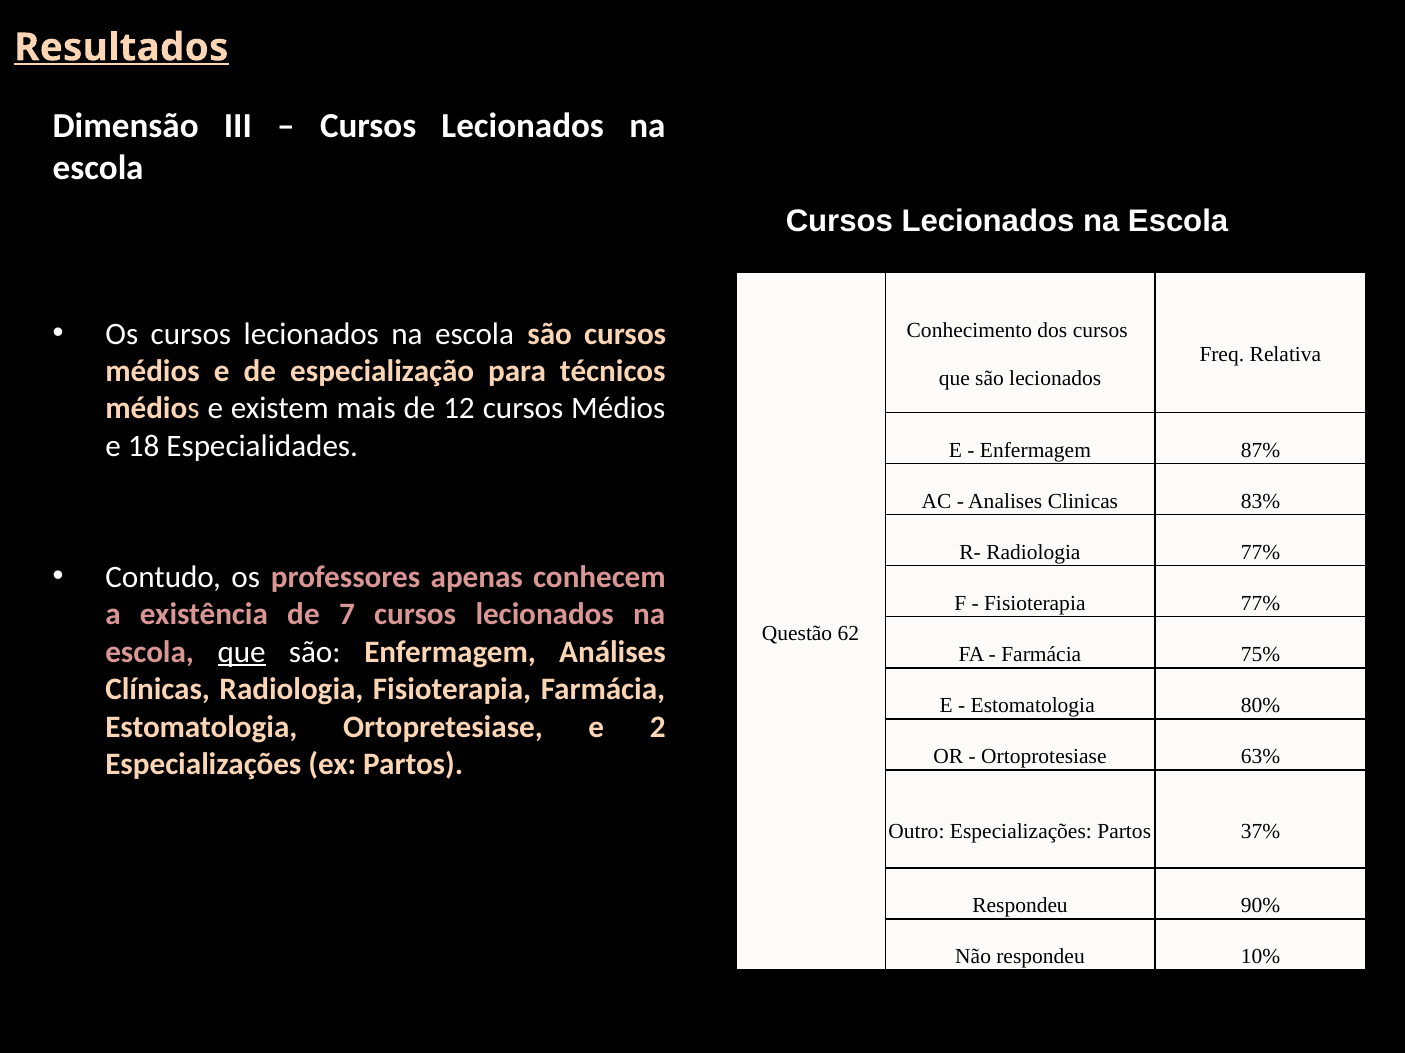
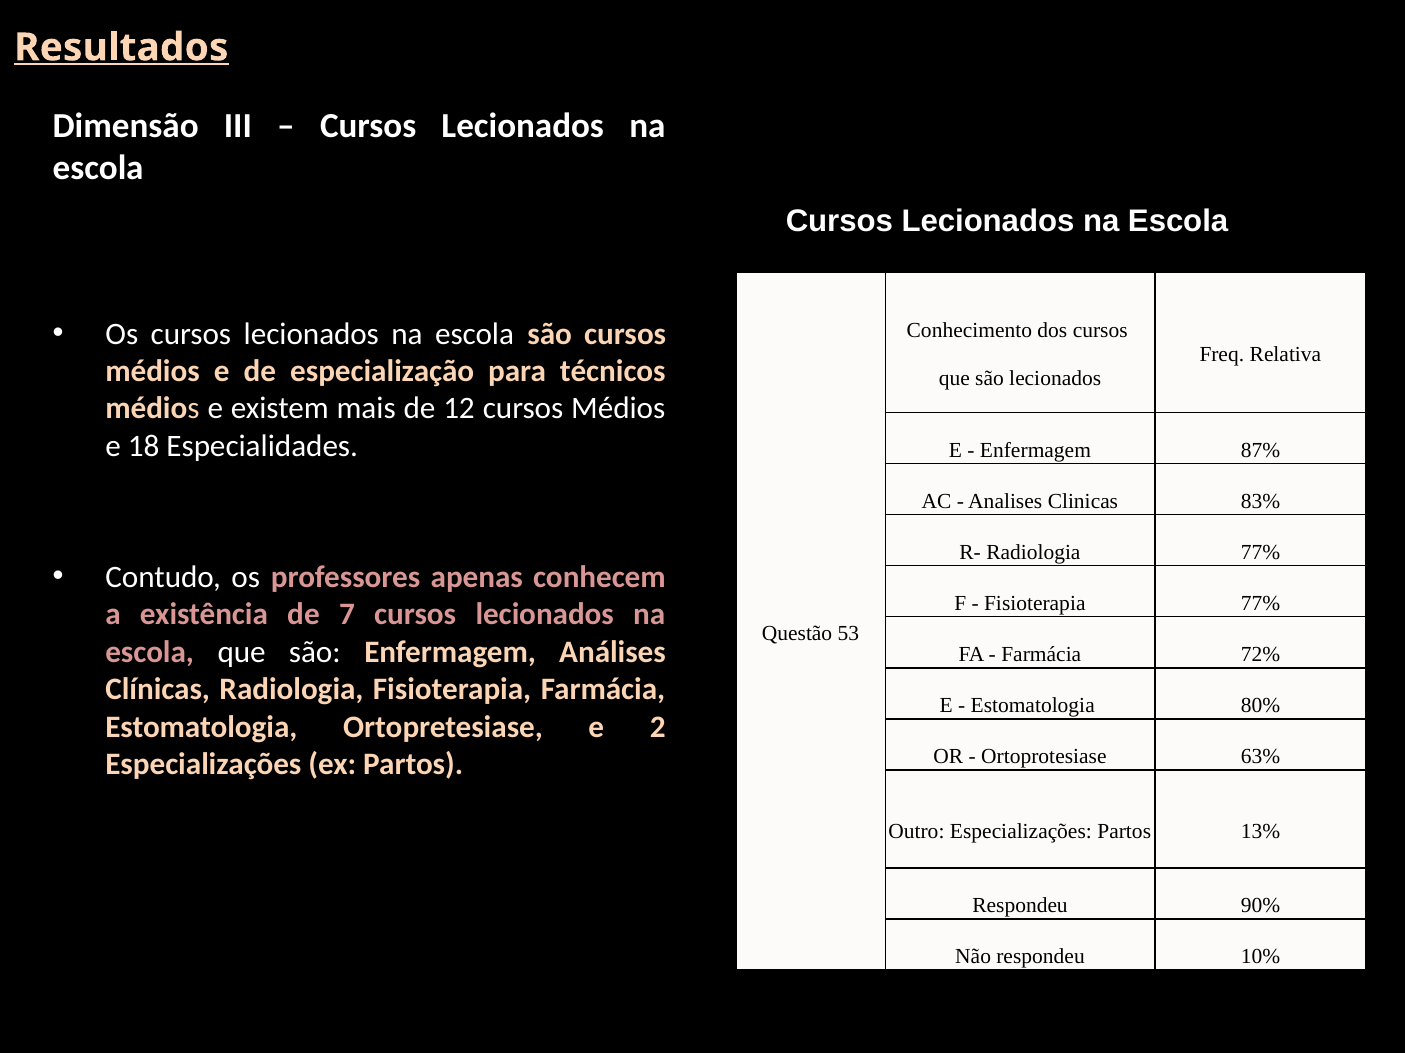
62: 62 -> 53 (848, 634)
que underline: present -> none (242, 652)
75%: 75% -> 72% (1261, 655)
37%: 37% -> 13% (1261, 832)
